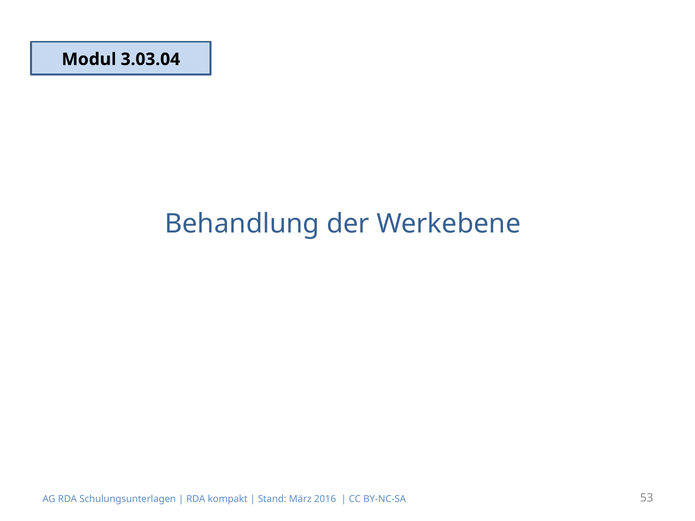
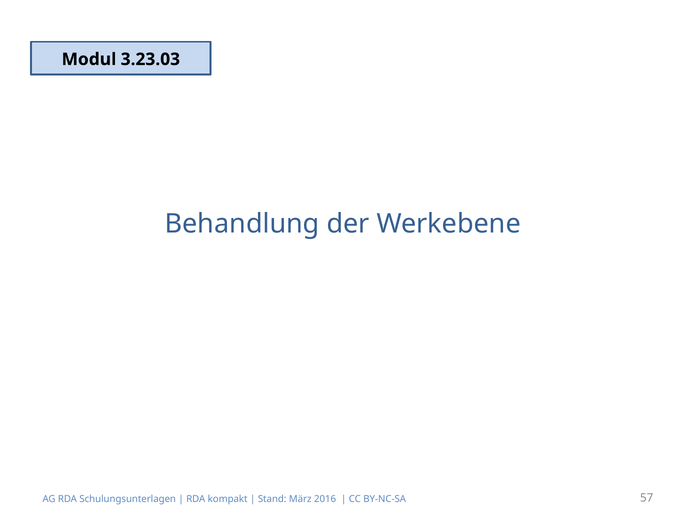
3.03.04: 3.03.04 -> 3.23.03 (150, 59)
53: 53 -> 57 (647, 498)
